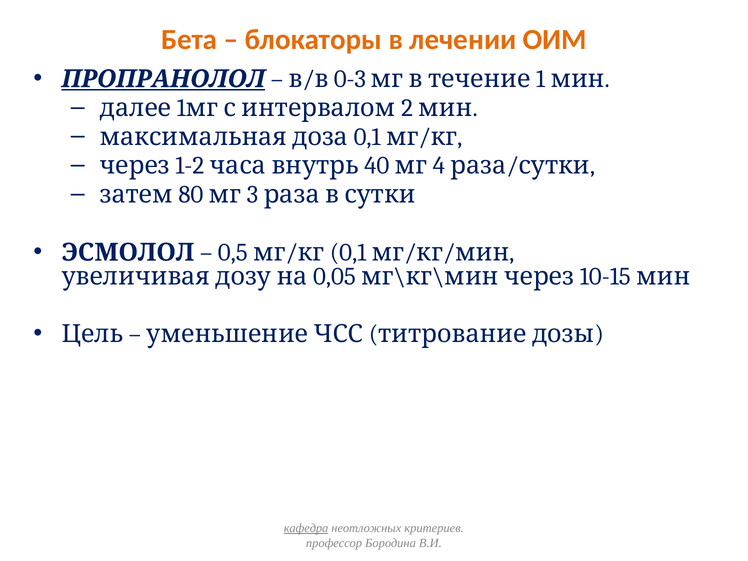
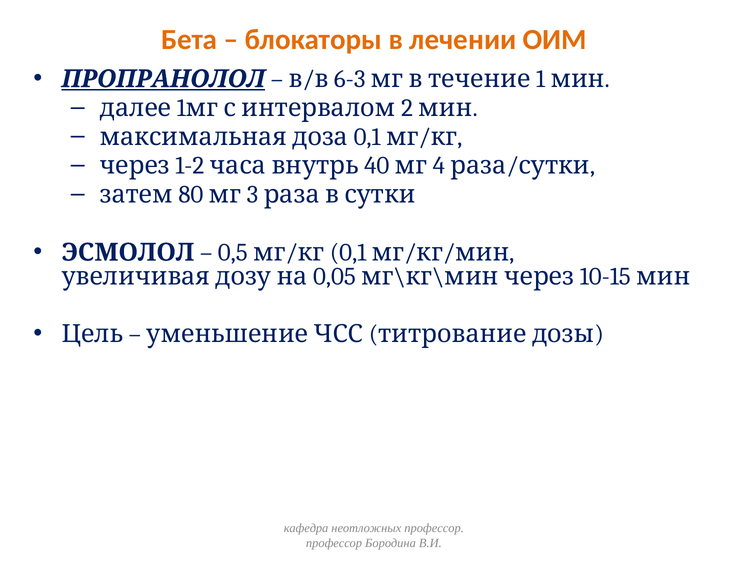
0-3: 0-3 -> 6-3 (350, 79)
кафедра underline: present -> none (306, 528)
неотложных критериев: критериев -> профессор (434, 528)
